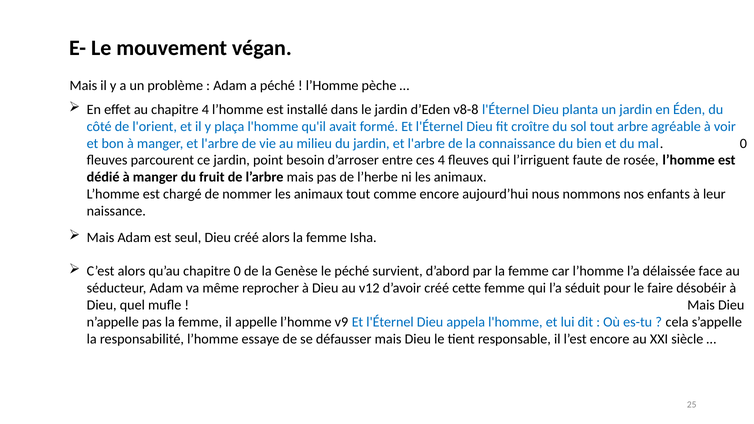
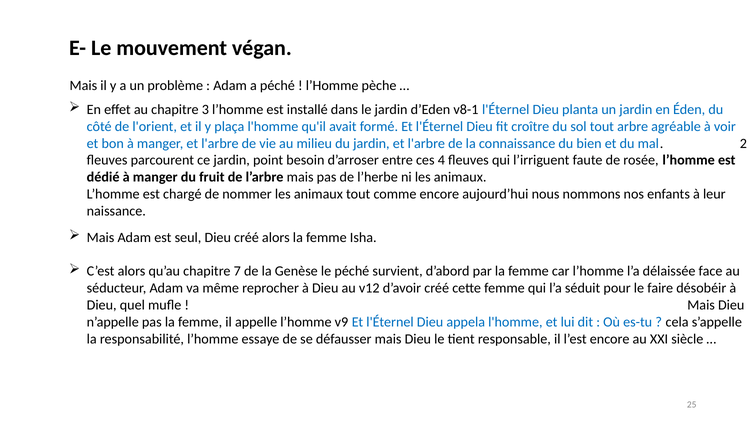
chapitre 4: 4 -> 3 (205, 109)
v8-8: v8-8 -> v8-1 (466, 109)
mal 0: 0 -> 2 (743, 143)
chapitre 0: 0 -> 7 (237, 271)
